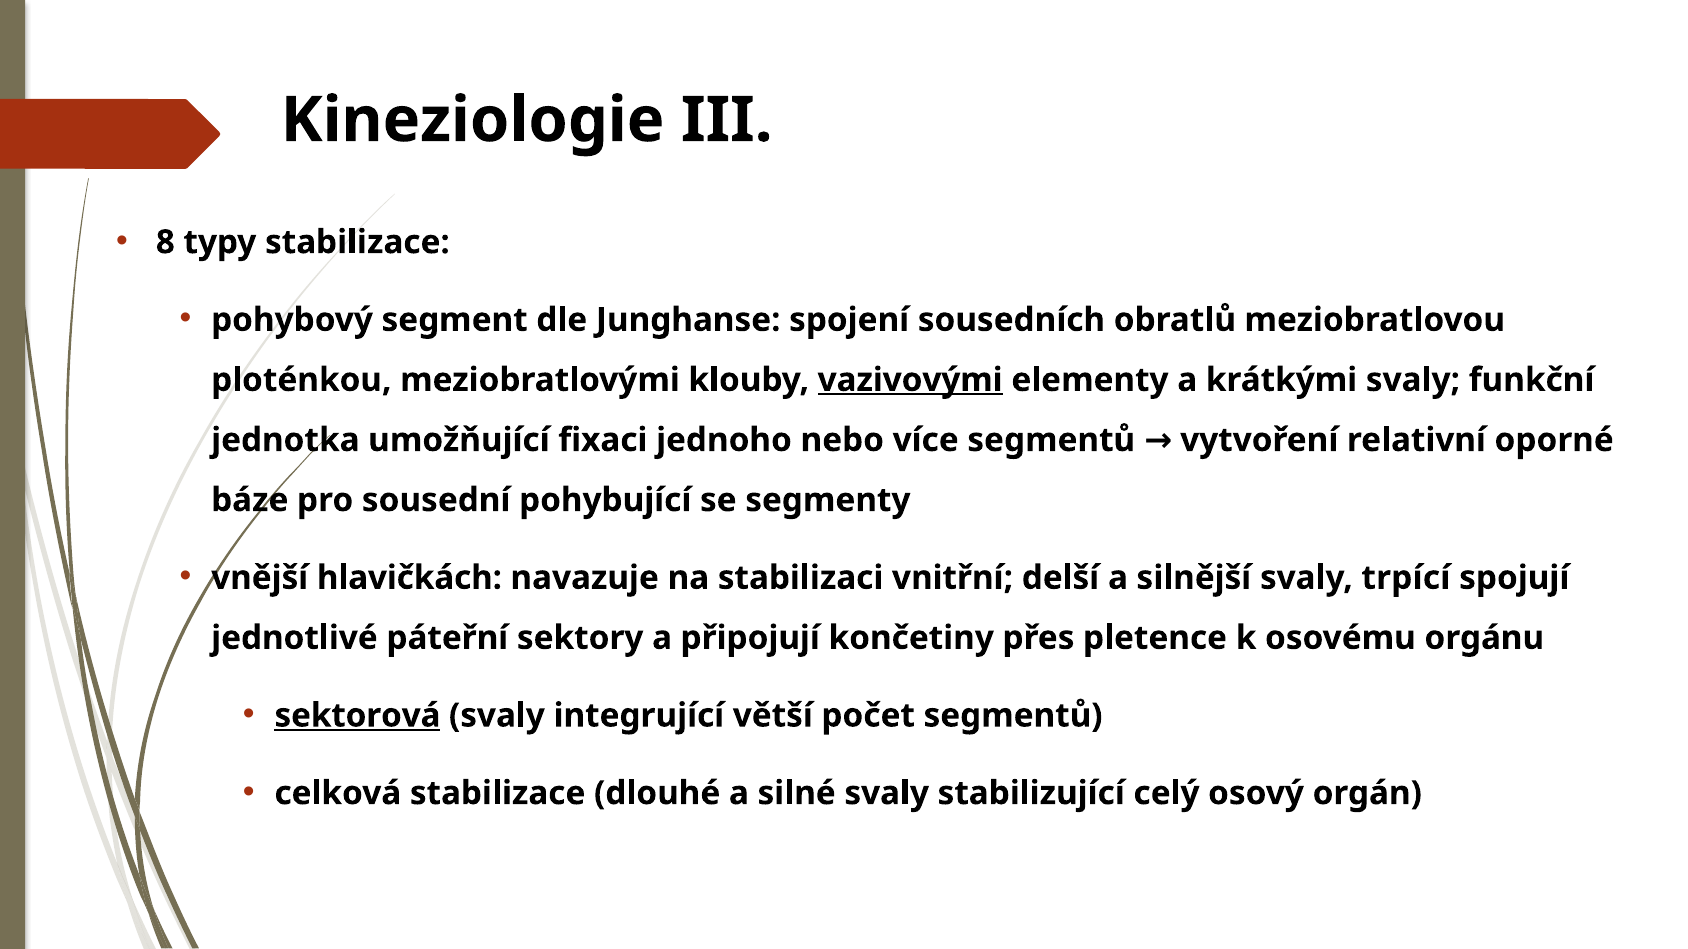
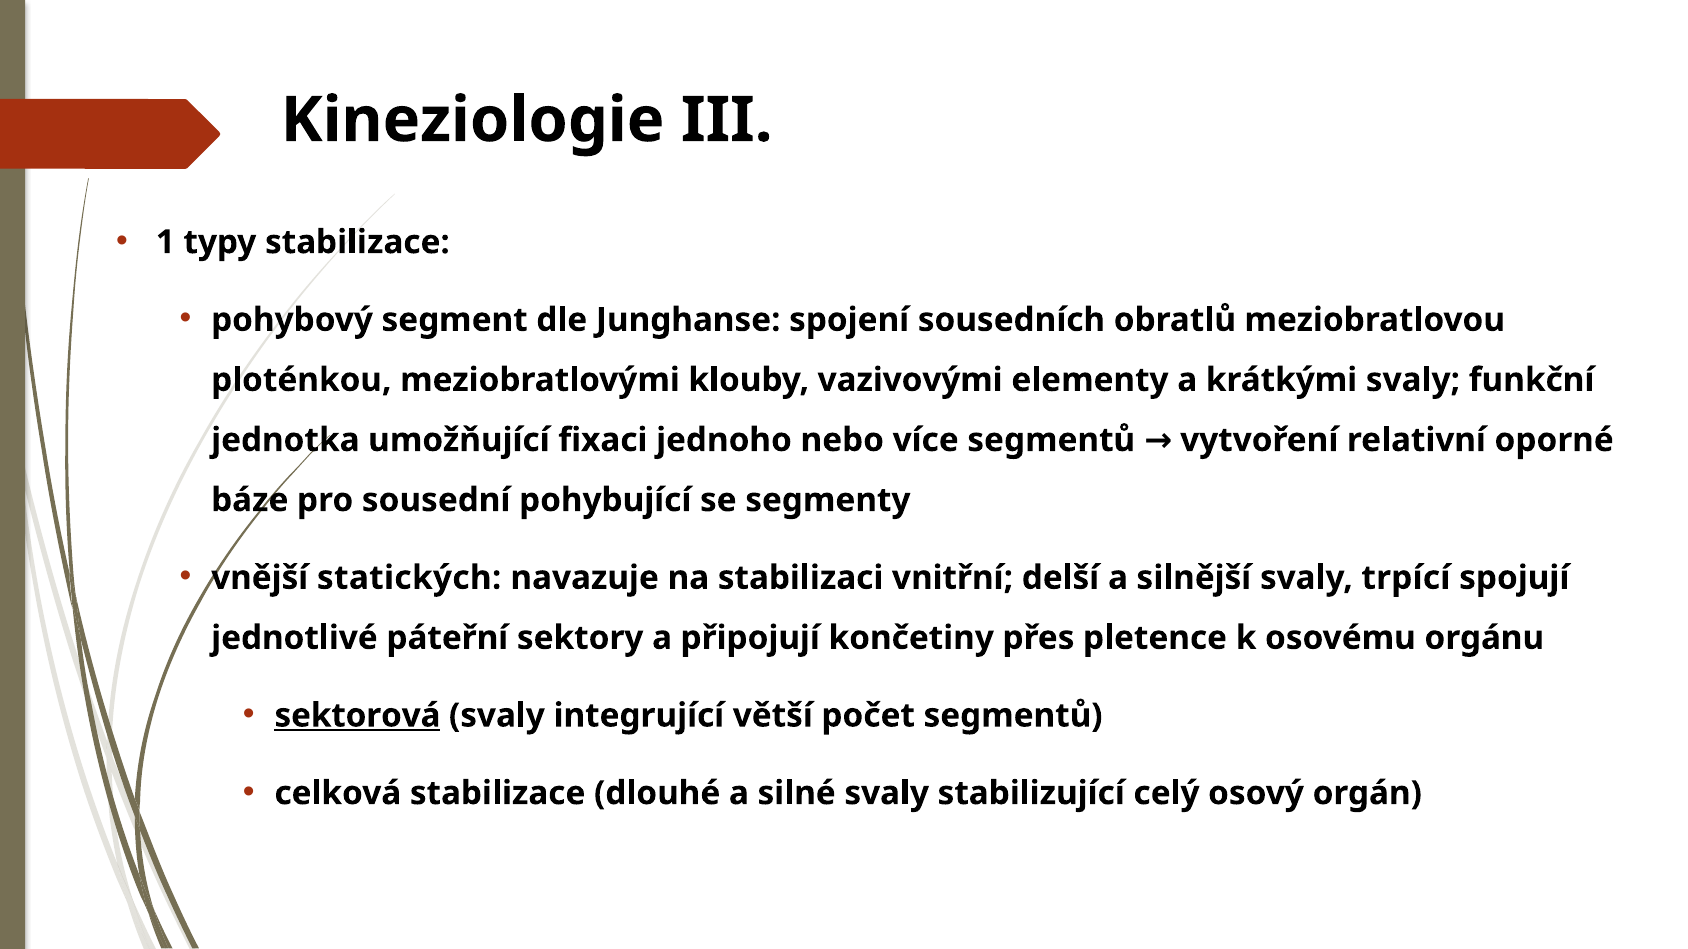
8: 8 -> 1 (165, 242)
vazivovými underline: present -> none (910, 380)
hlavičkách: hlavičkách -> statických (409, 578)
